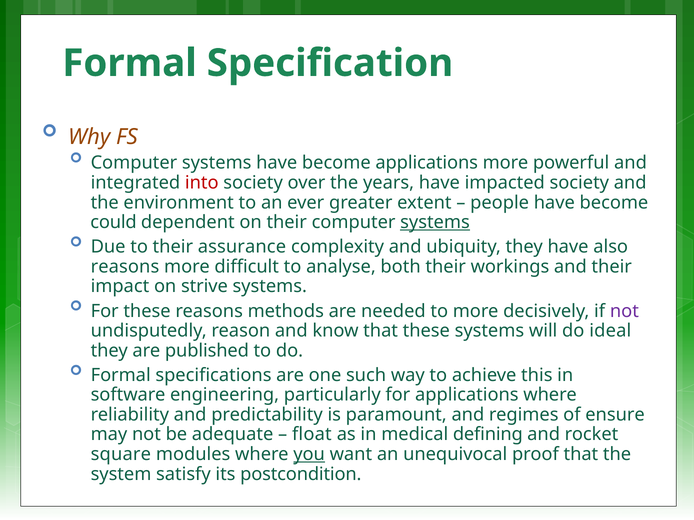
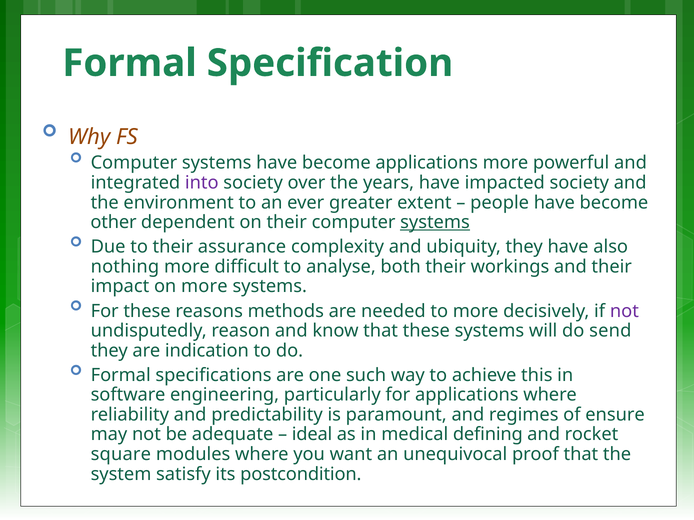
into colour: red -> purple (202, 183)
could: could -> other (114, 222)
reasons: reasons -> nothing (125, 267)
on strive: strive -> more (204, 287)
ideal: ideal -> send (610, 331)
published: published -> indication (207, 351)
float: float -> ideal (312, 435)
you underline: present -> none (309, 455)
